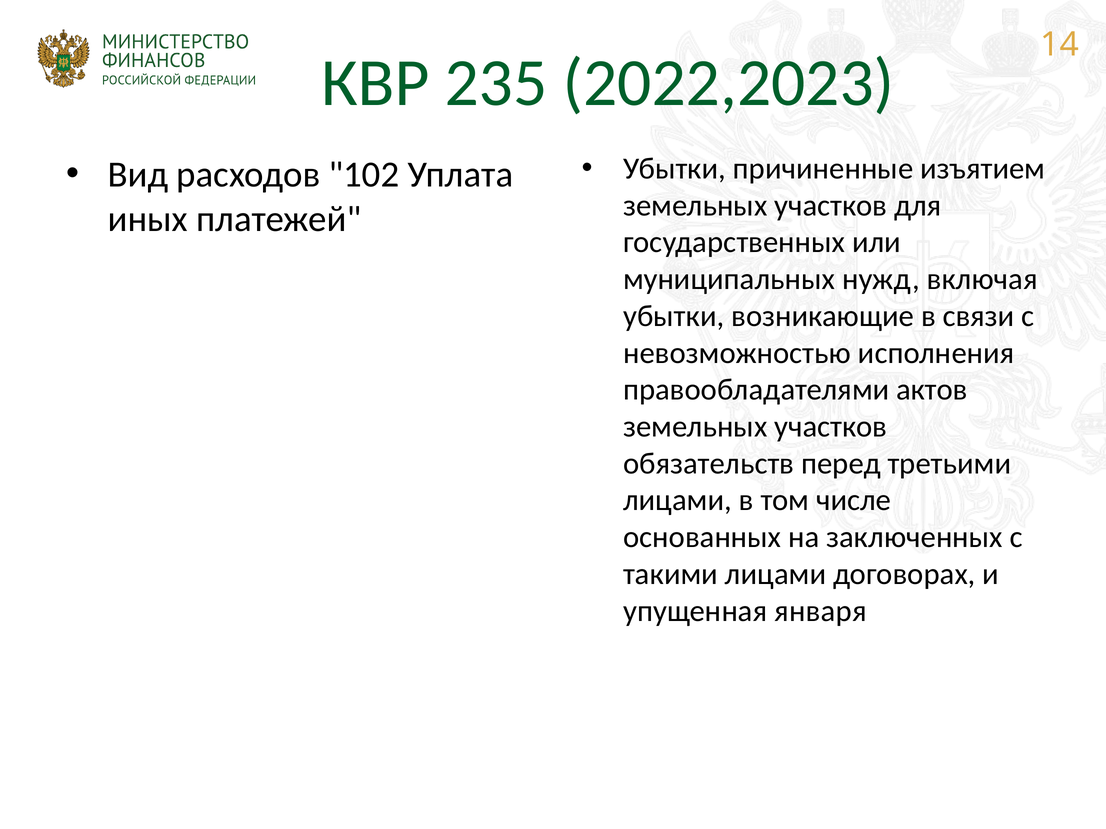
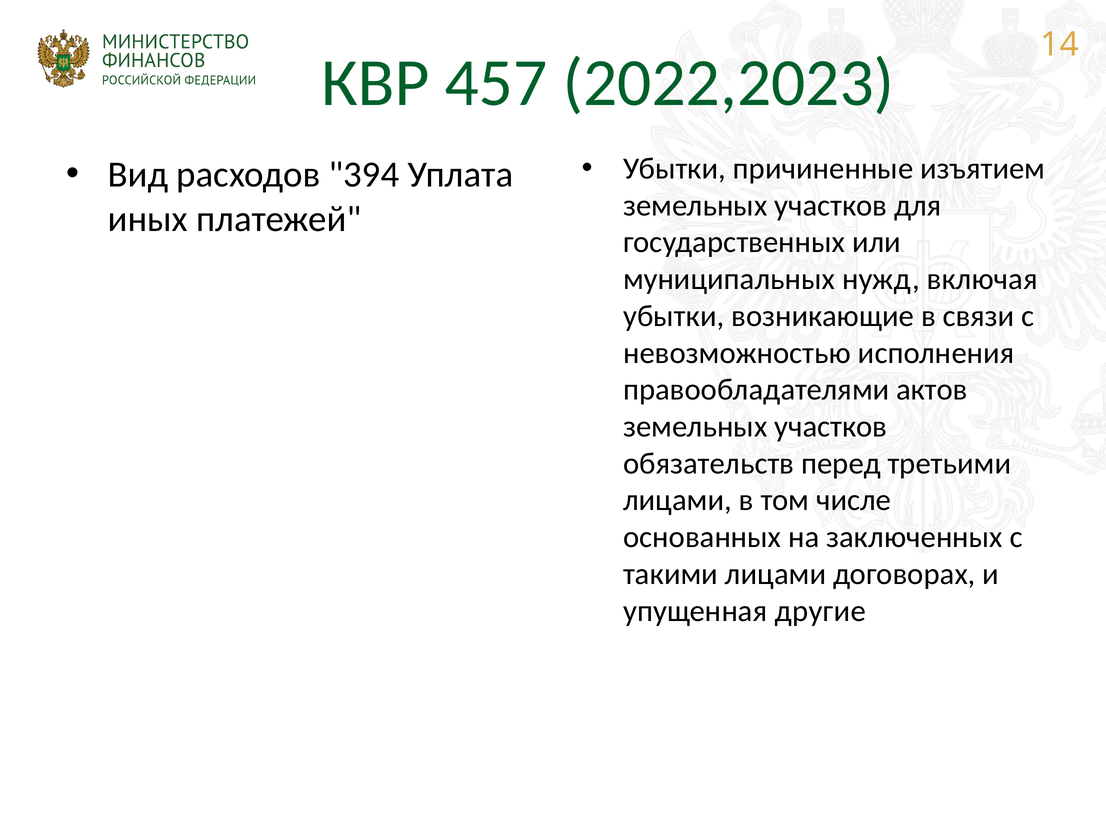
235: 235 -> 457 (496, 83)
102: 102 -> 394 (364, 175)
января: января -> другие (820, 611)
